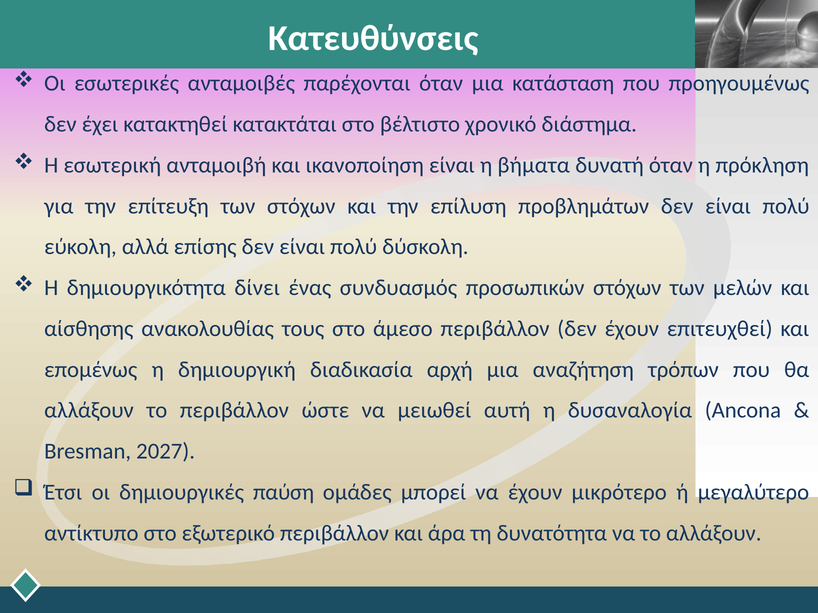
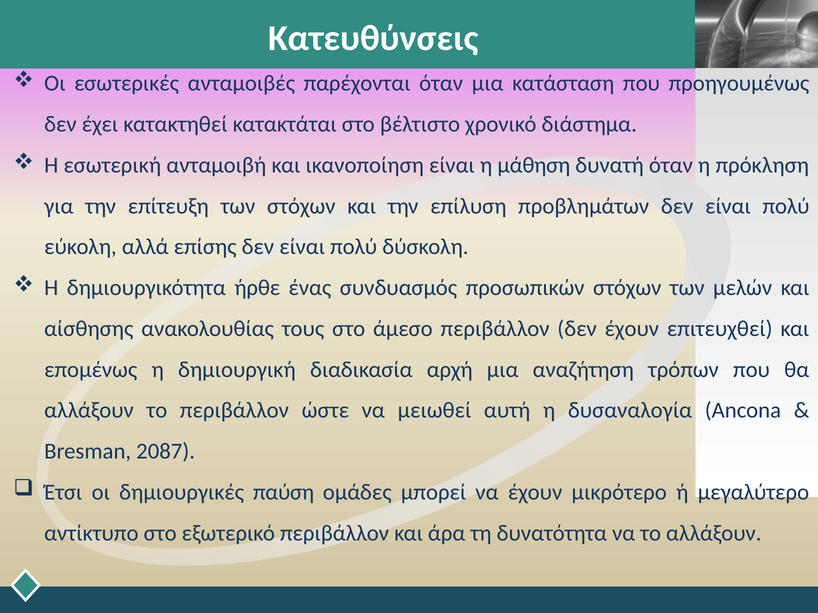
βήματα: βήματα -> μάθηση (534, 165)
δίνει: δίνει -> ήρθε (257, 288)
2027: 2027 -> 2087 (166, 452)
